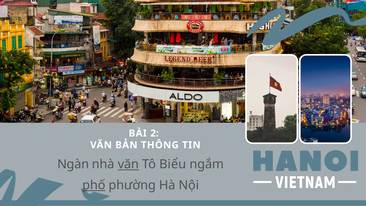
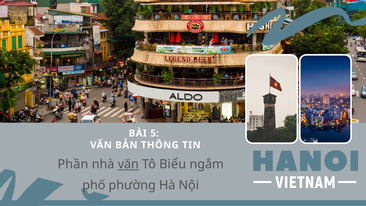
2: 2 -> 5 (155, 133)
Ngàn: Ngàn -> Phần (73, 164)
phố underline: present -> none (94, 185)
